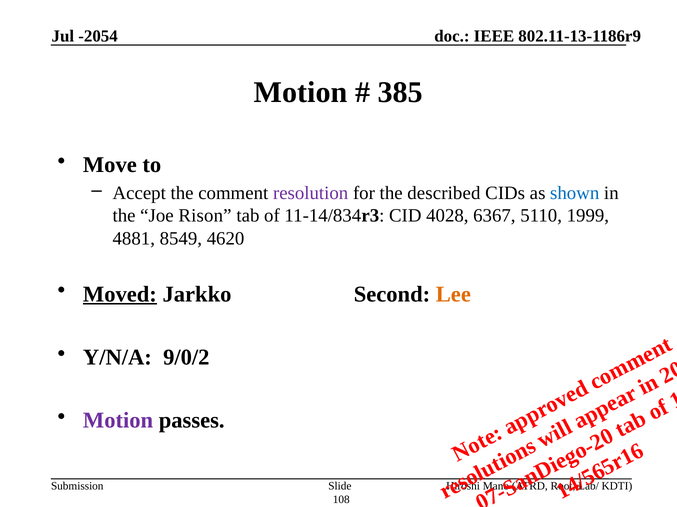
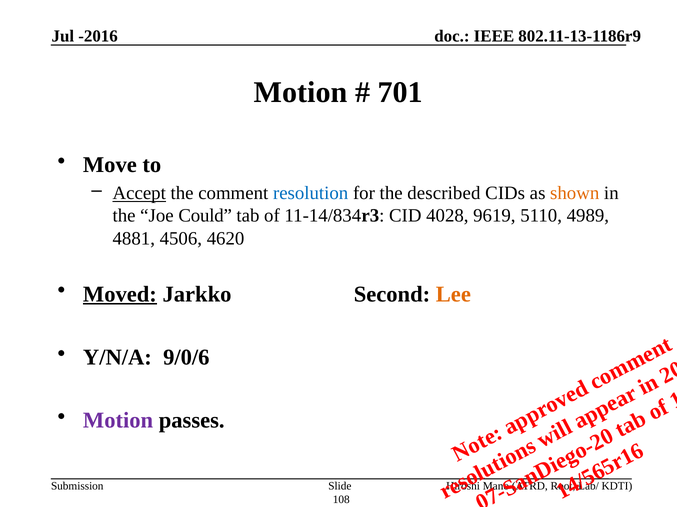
-2054: -2054 -> -2016 (98, 36)
385: 385 -> 701 (400, 92)
Accept underline: none -> present (139, 194)
resolution colour: purple -> blue (311, 194)
shown colour: blue -> orange (575, 194)
Rison: Rison -> Could (205, 216)
6367: 6367 -> 9619 (494, 216)
1999: 1999 -> 4989 (588, 216)
8549: 8549 -> 4506 (181, 239)
9/0/2: 9/0/2 -> 9/0/6 (186, 358)
